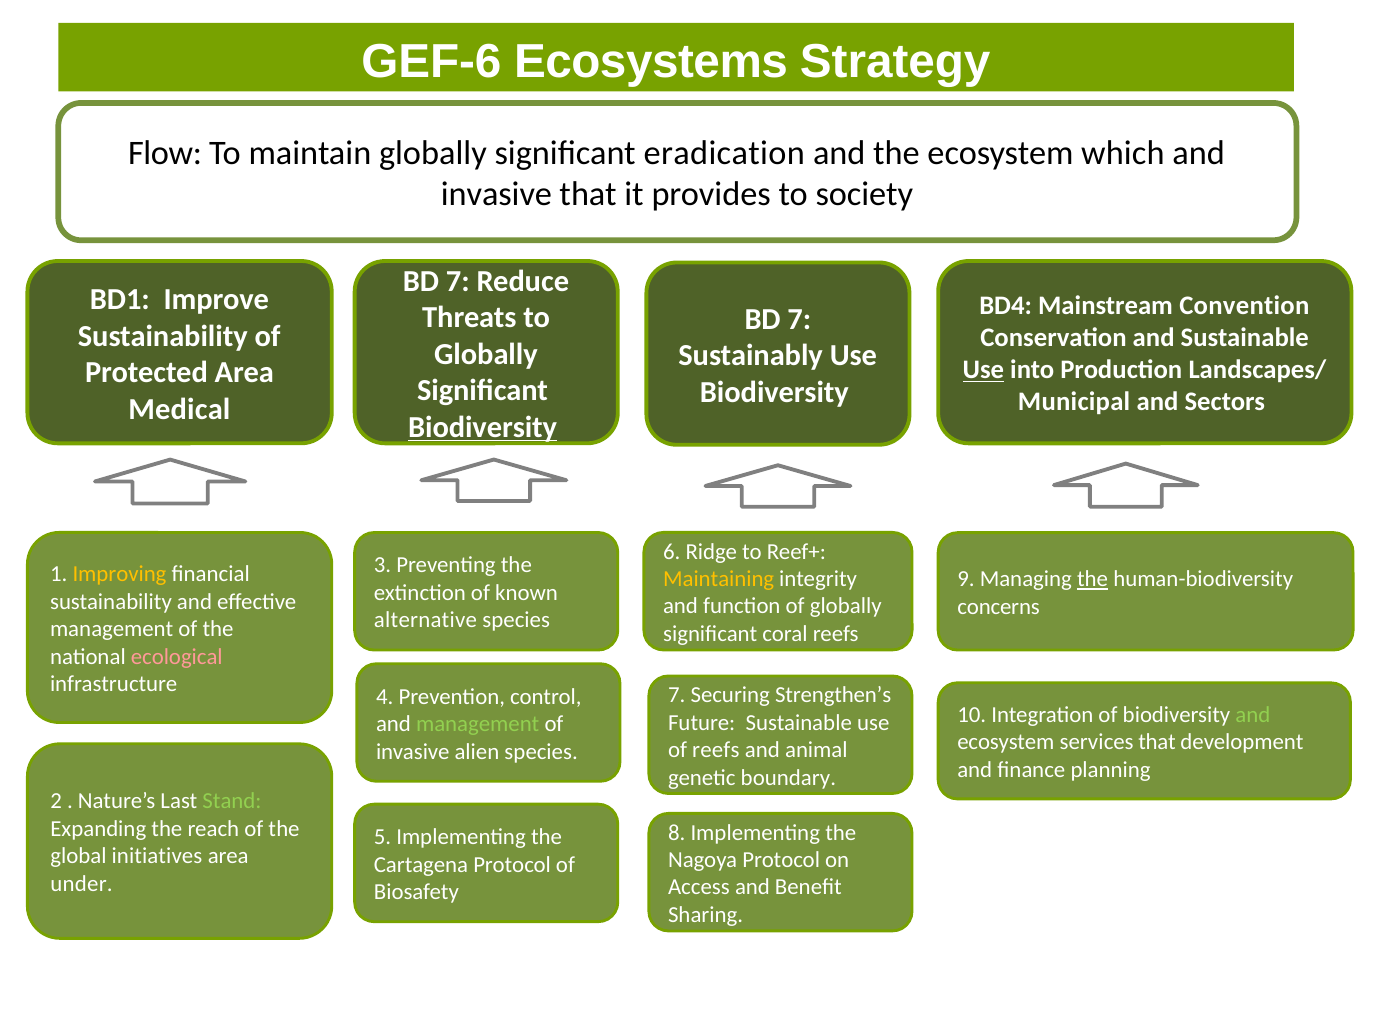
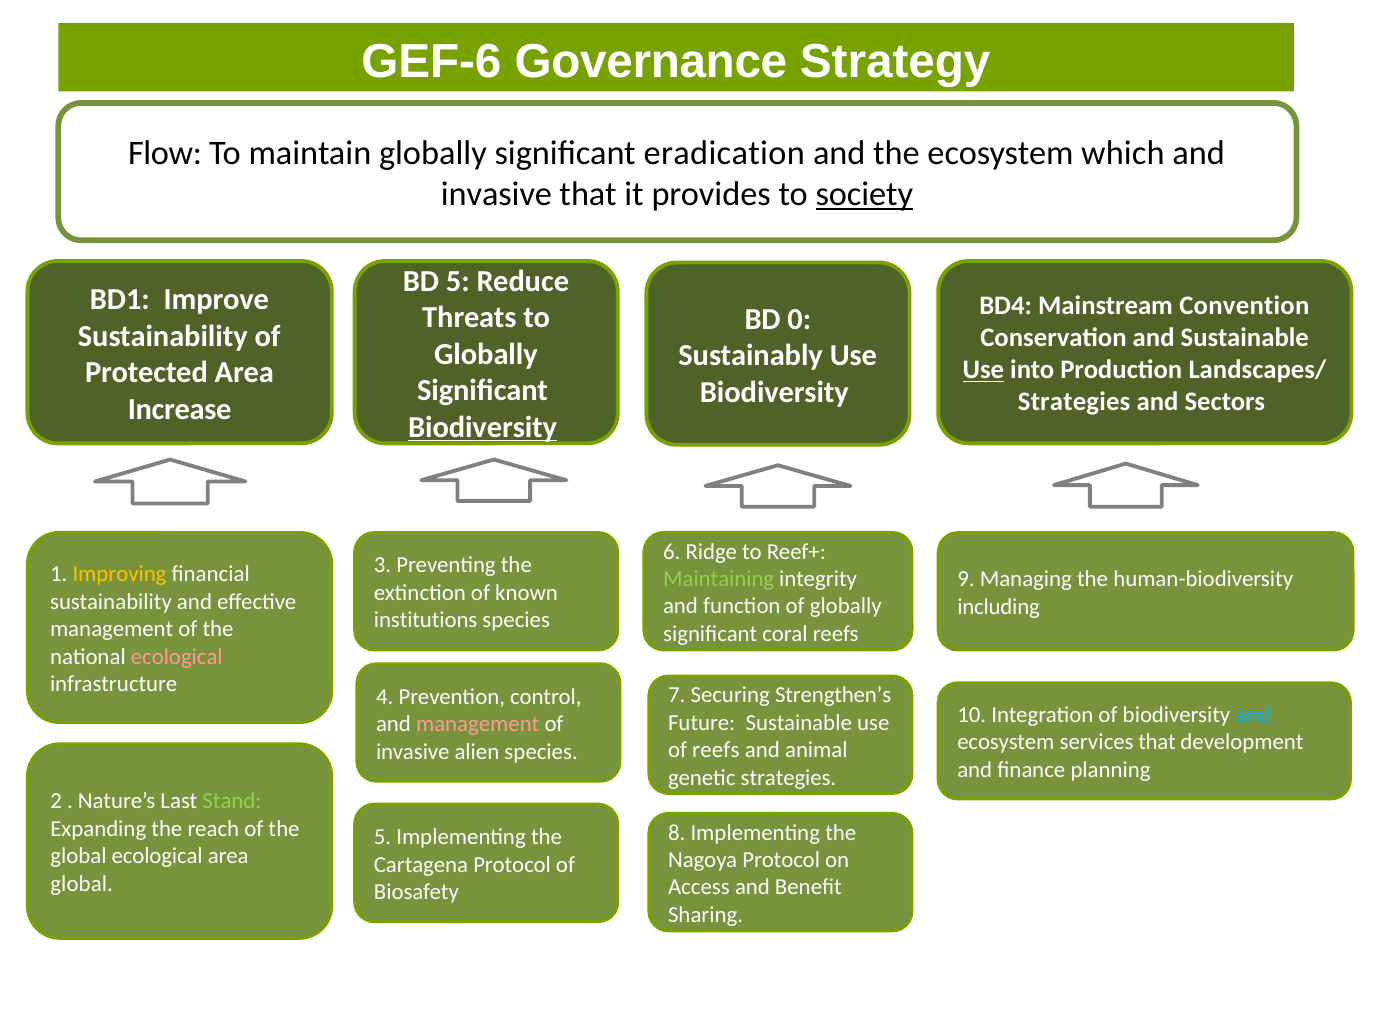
Ecosystems: Ecosystems -> Governance (651, 62)
society underline: none -> present (864, 195)
7: 7 -> 5 (458, 281)
7: 7 -> 0 (799, 319)
Municipal: Municipal -> Strategies (1074, 402)
Medical: Medical -> Increase (180, 409)
Maintaining colour: yellow -> light green (719, 579)
the underline: present -> none (1093, 579)
concerns: concerns -> including (999, 606)
alternative: alternative -> institutions (426, 620)
and colour: light green -> light blue (1253, 715)
management colour: light green -> pink (478, 724)
genetic boundary: boundary -> strategies (788, 777)
global initiatives: initiatives -> ecological (157, 856)
under: under -> global (82, 884)
